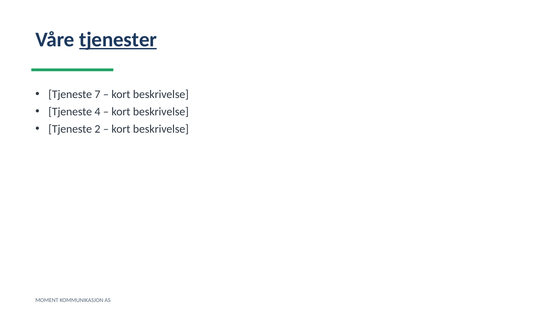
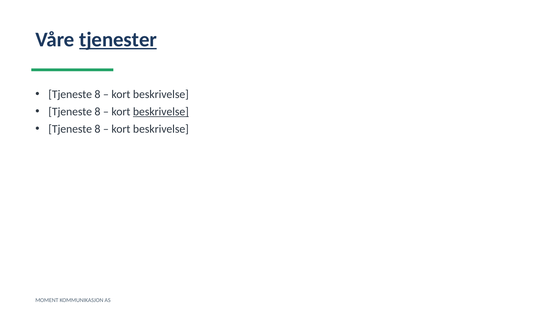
7: 7 -> 8 (97, 94)
4: 4 -> 8 (97, 112)
beskrivelse underline: none -> present (161, 112)
2: 2 -> 8 (97, 129)
